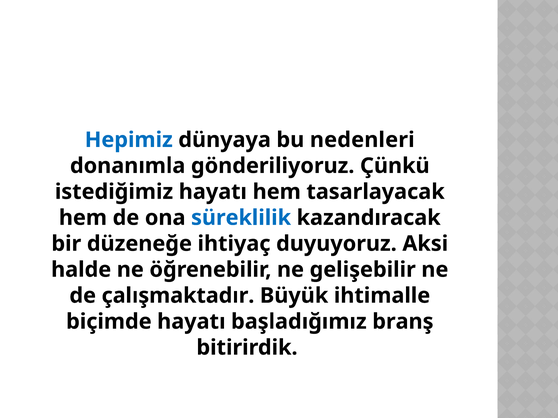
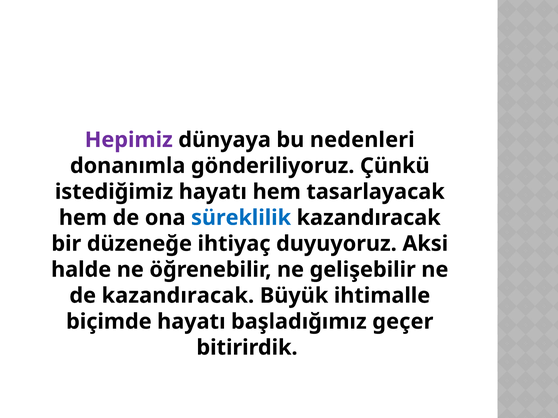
Hepimiz colour: blue -> purple (129, 140)
de çalışmaktadır: çalışmaktadır -> kazandıracak (178, 296)
branş: branş -> geçer (403, 322)
